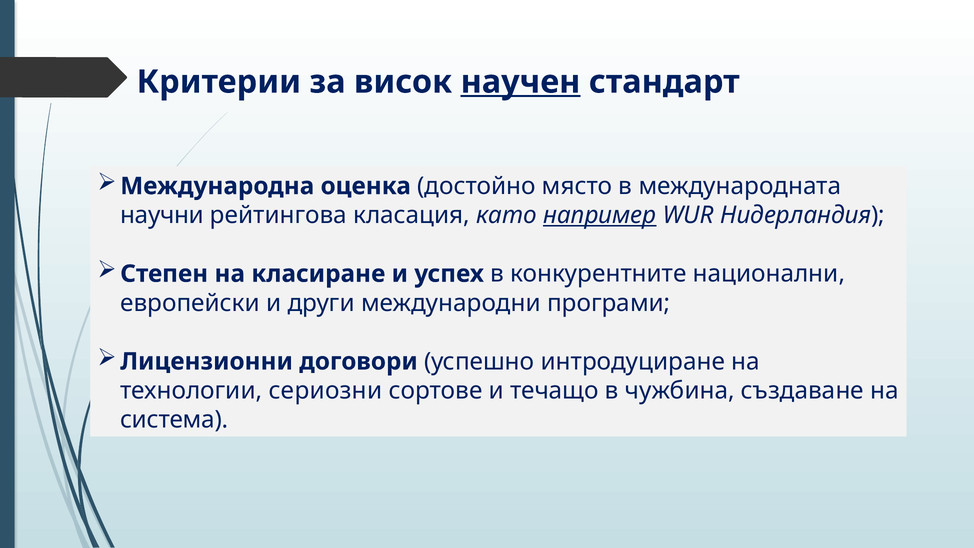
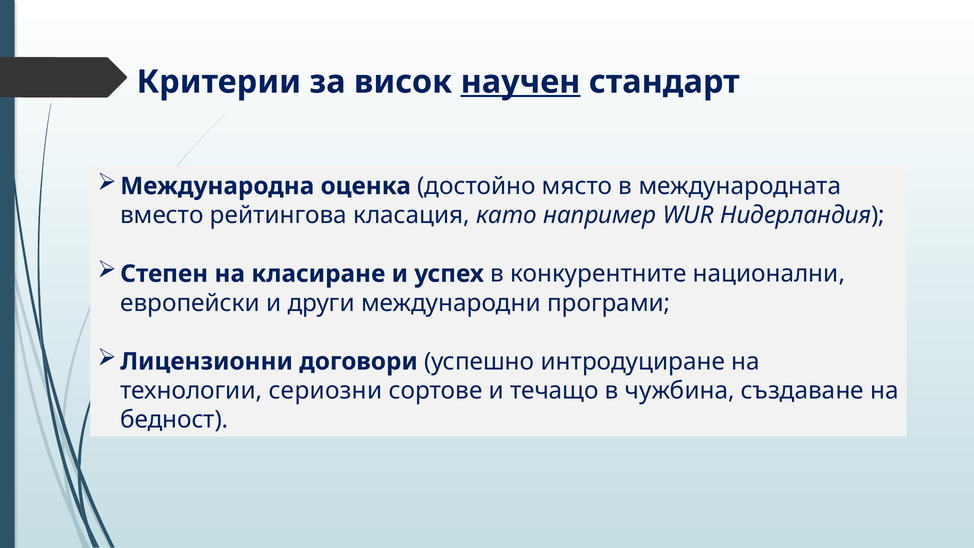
научни: научни -> вместо (162, 215)
например underline: present -> none (600, 215)
система: система -> бедност (174, 420)
